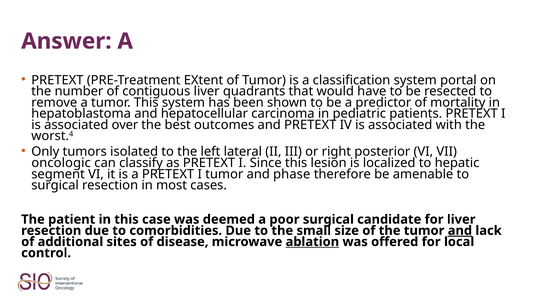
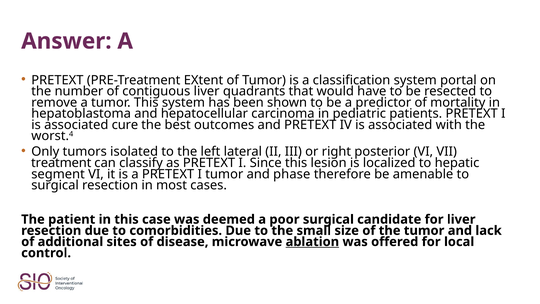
over: over -> cure (125, 125)
oncologic: oncologic -> treatment (61, 163)
and underline: present -> none (460, 230)
